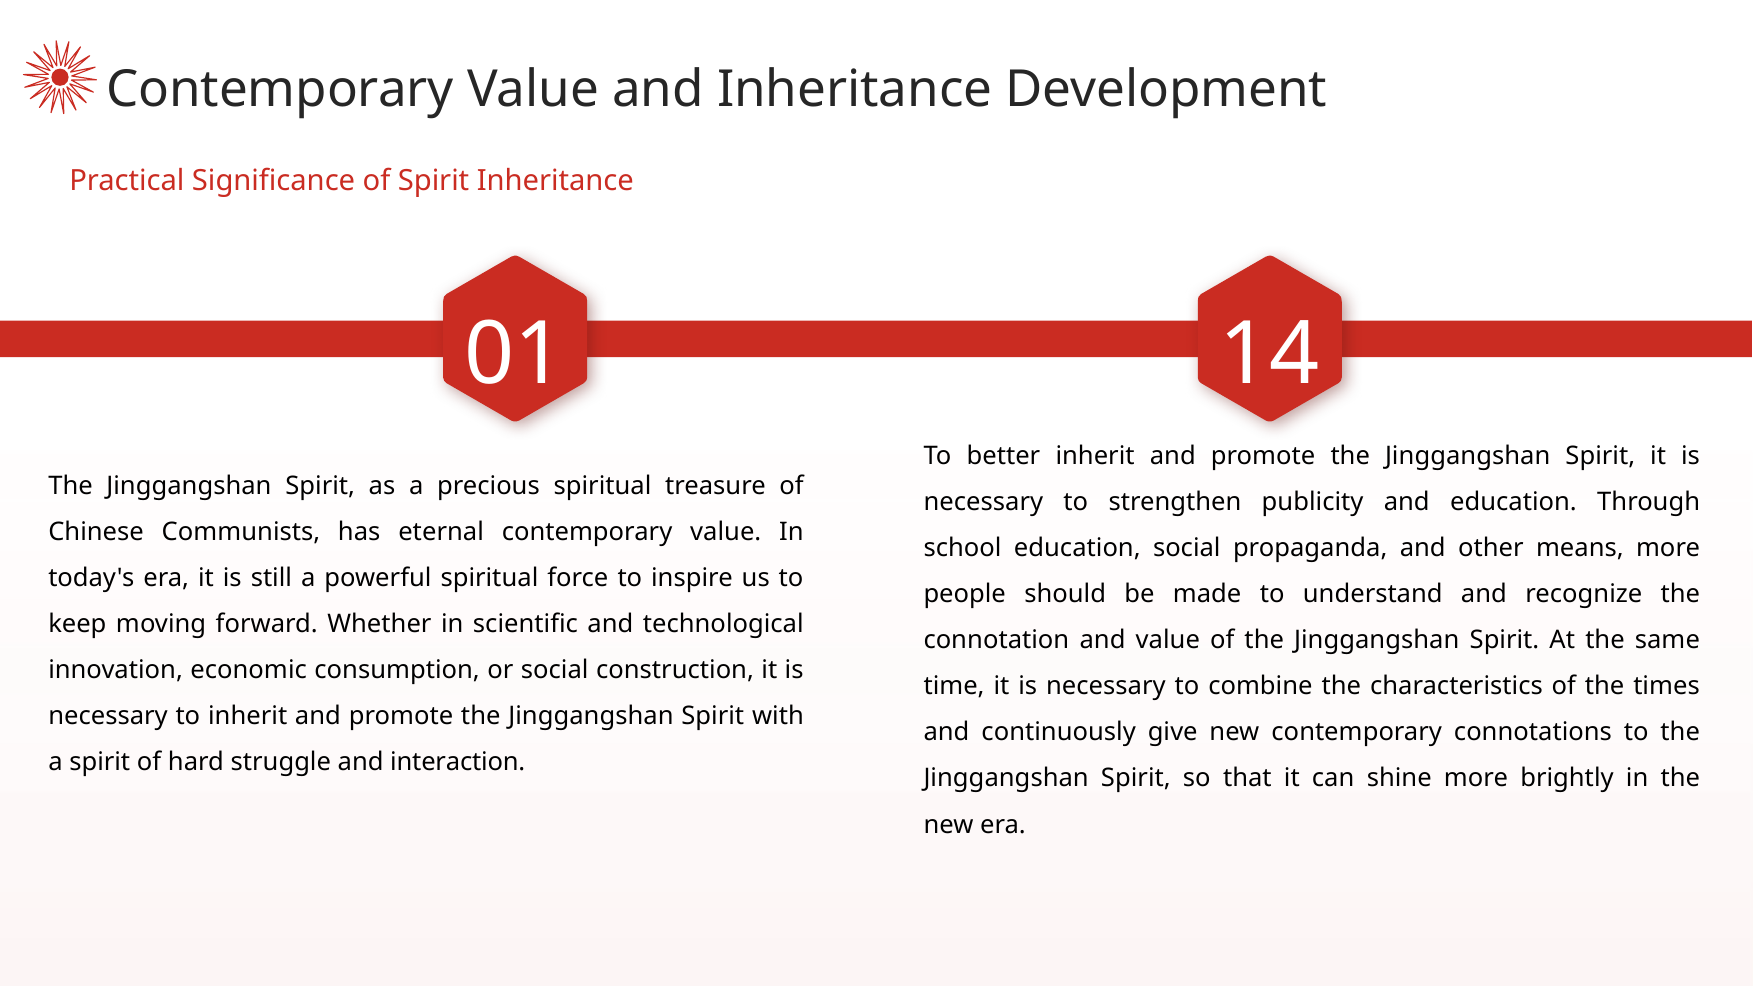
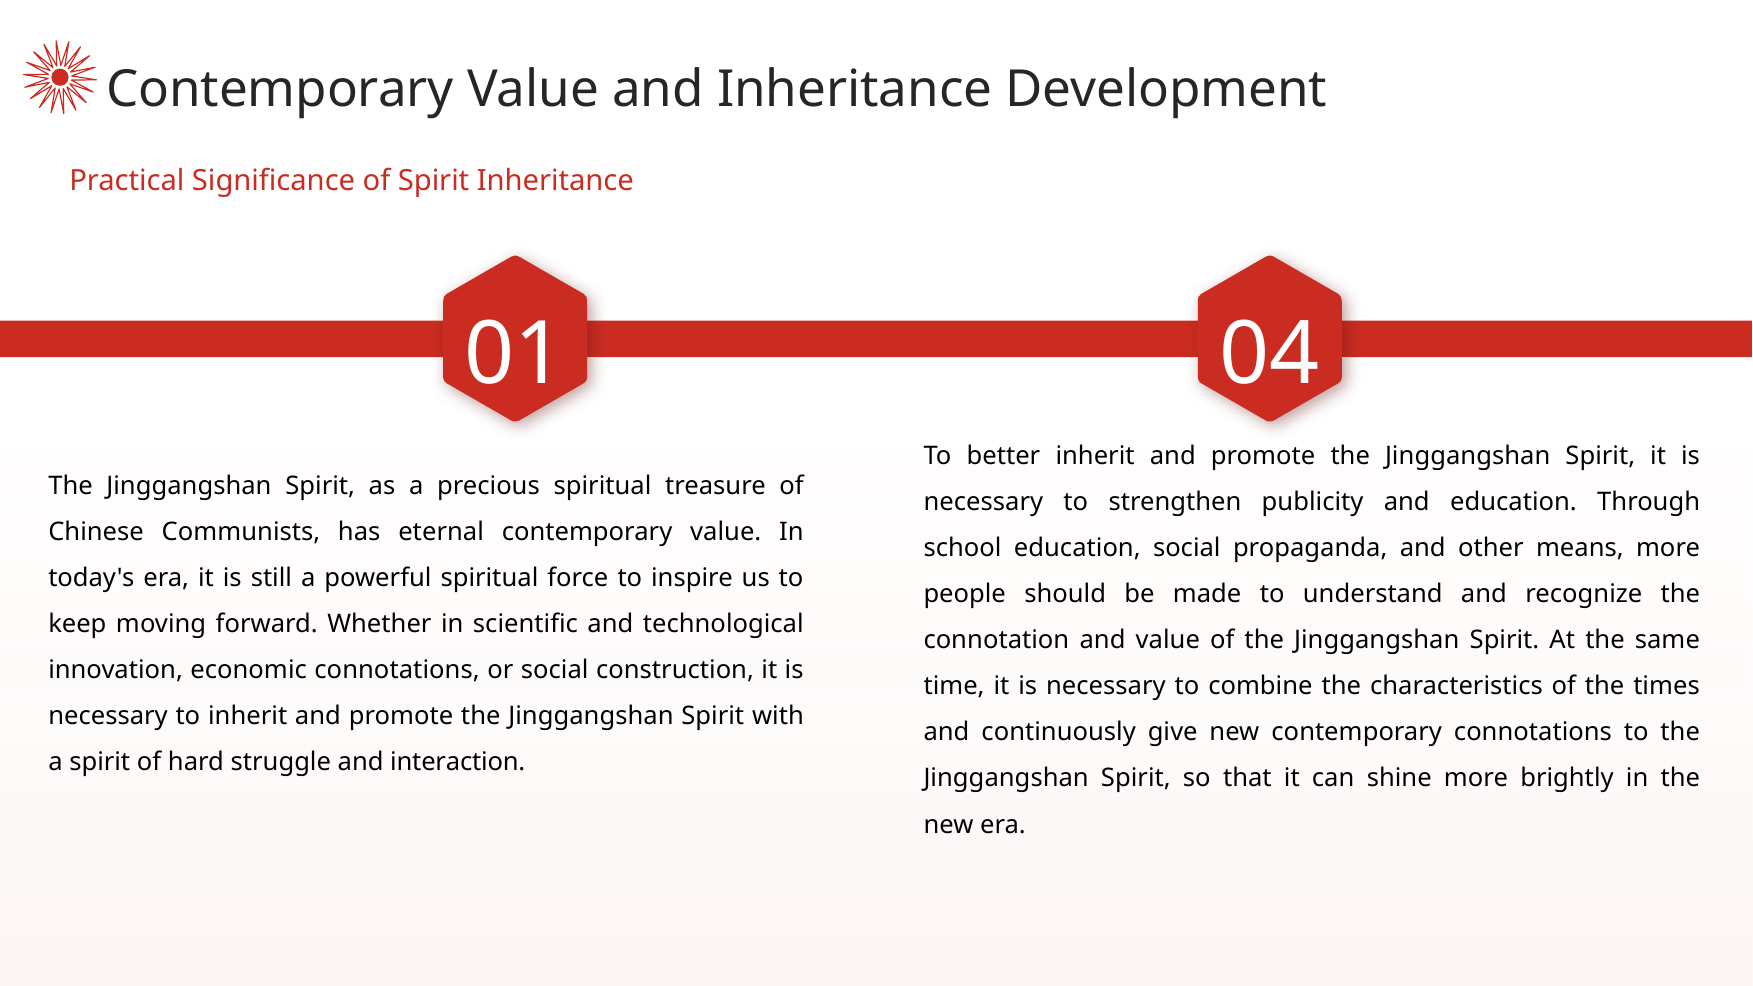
14: 14 -> 04 (1270, 355)
economic consumption: consumption -> connotations (397, 671)
